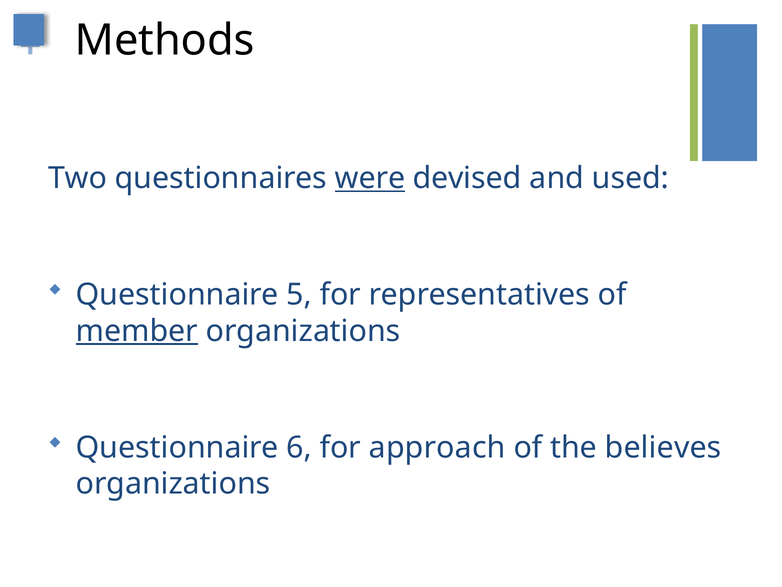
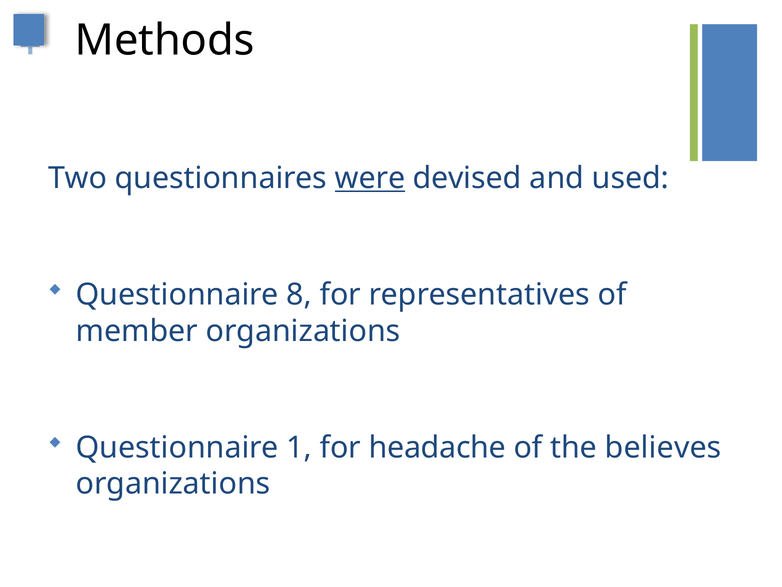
5: 5 -> 8 (299, 294)
member underline: present -> none (137, 331)
6: 6 -> 1 (299, 447)
approach: approach -> headache (437, 447)
